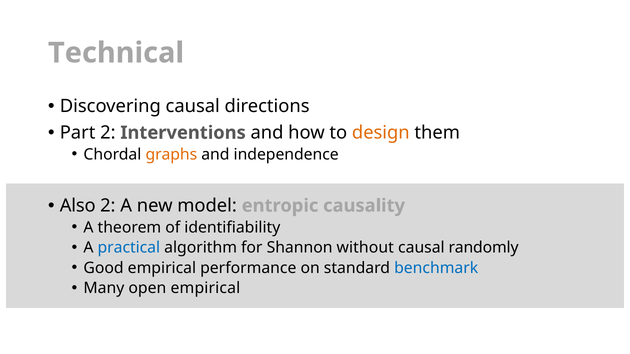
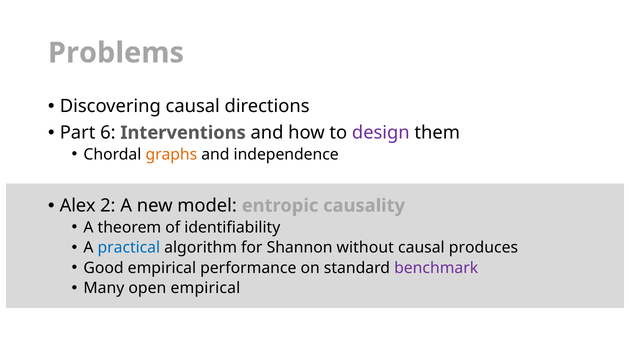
Technical: Technical -> Problems (116, 53)
Part 2: 2 -> 6 (108, 133)
design colour: orange -> purple (381, 133)
Also: Also -> Alex (78, 206)
randomly: randomly -> produces (483, 248)
benchmark colour: blue -> purple (436, 268)
